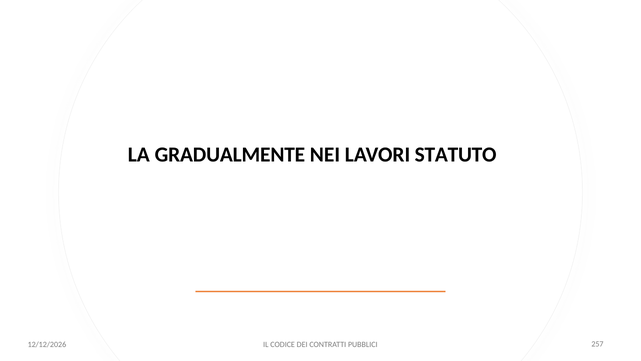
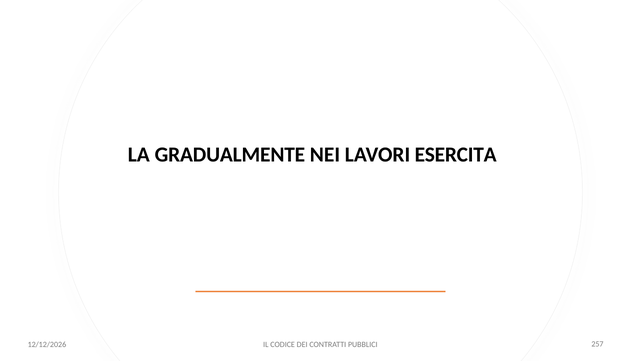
STATUTO: STATUTO -> ESERCITA (456, 154)
